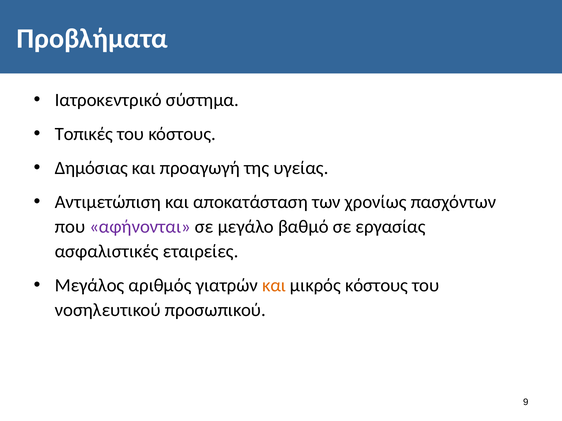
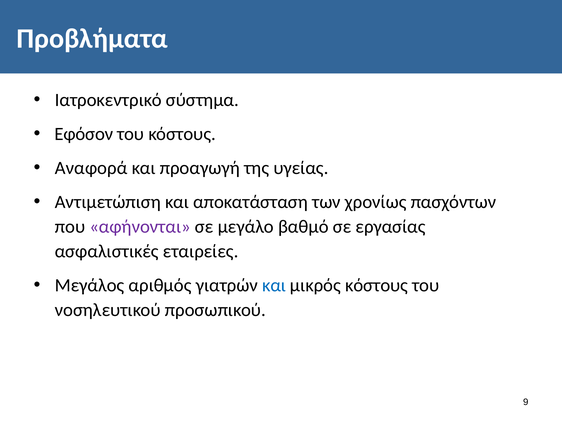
Τοπικές: Τοπικές -> Εφόσον (84, 134)
Δημόσιας: Δημόσιας -> Αναφορά (91, 168)
και colour: orange -> blue (274, 286)
